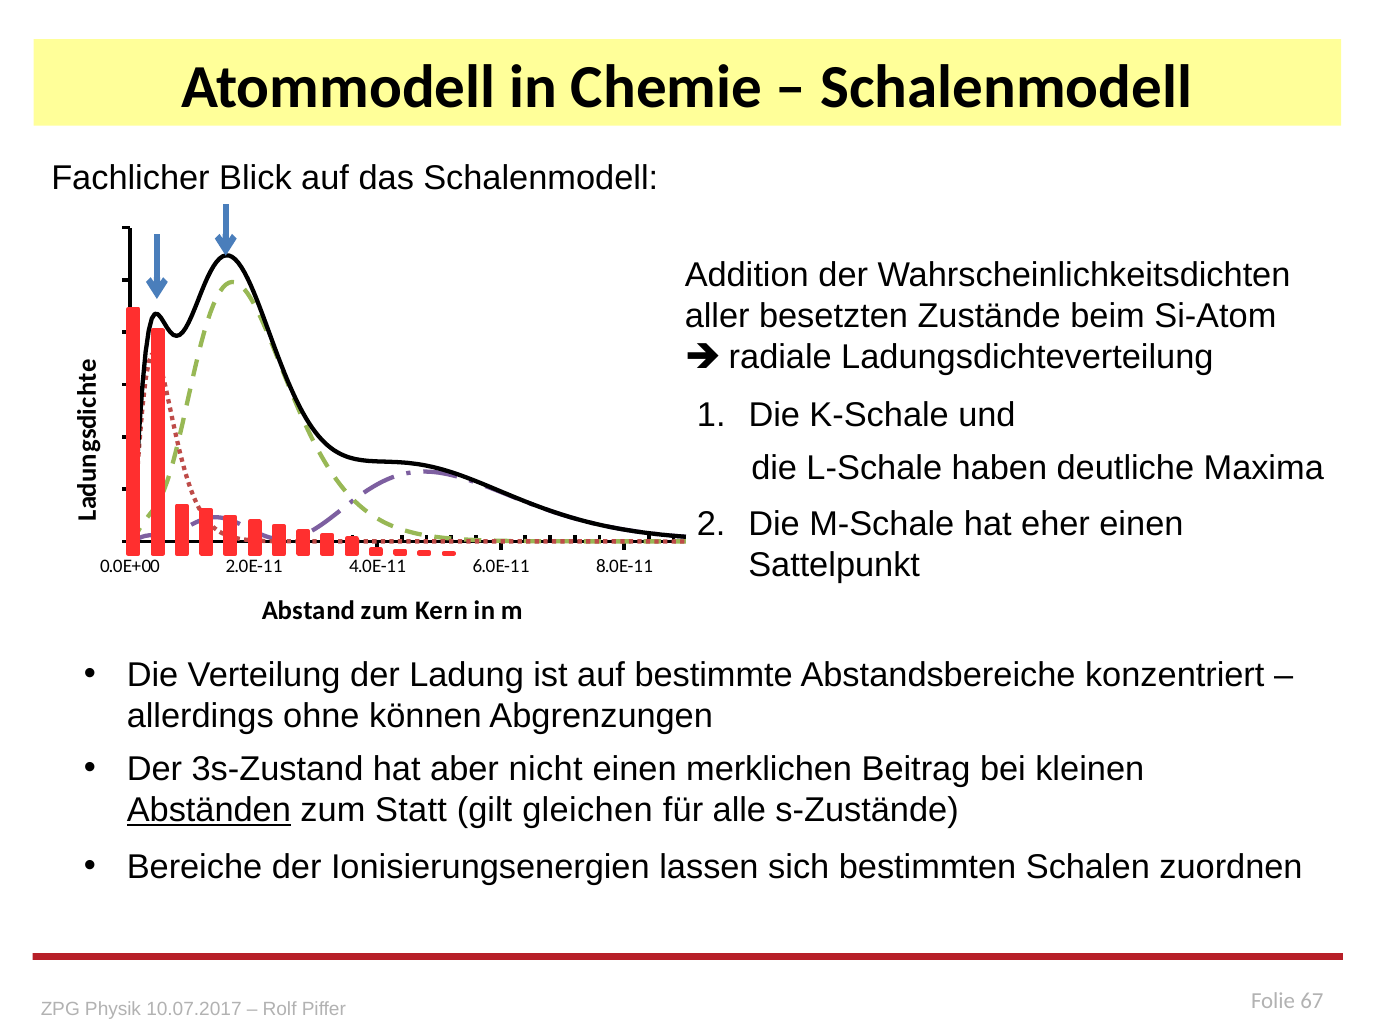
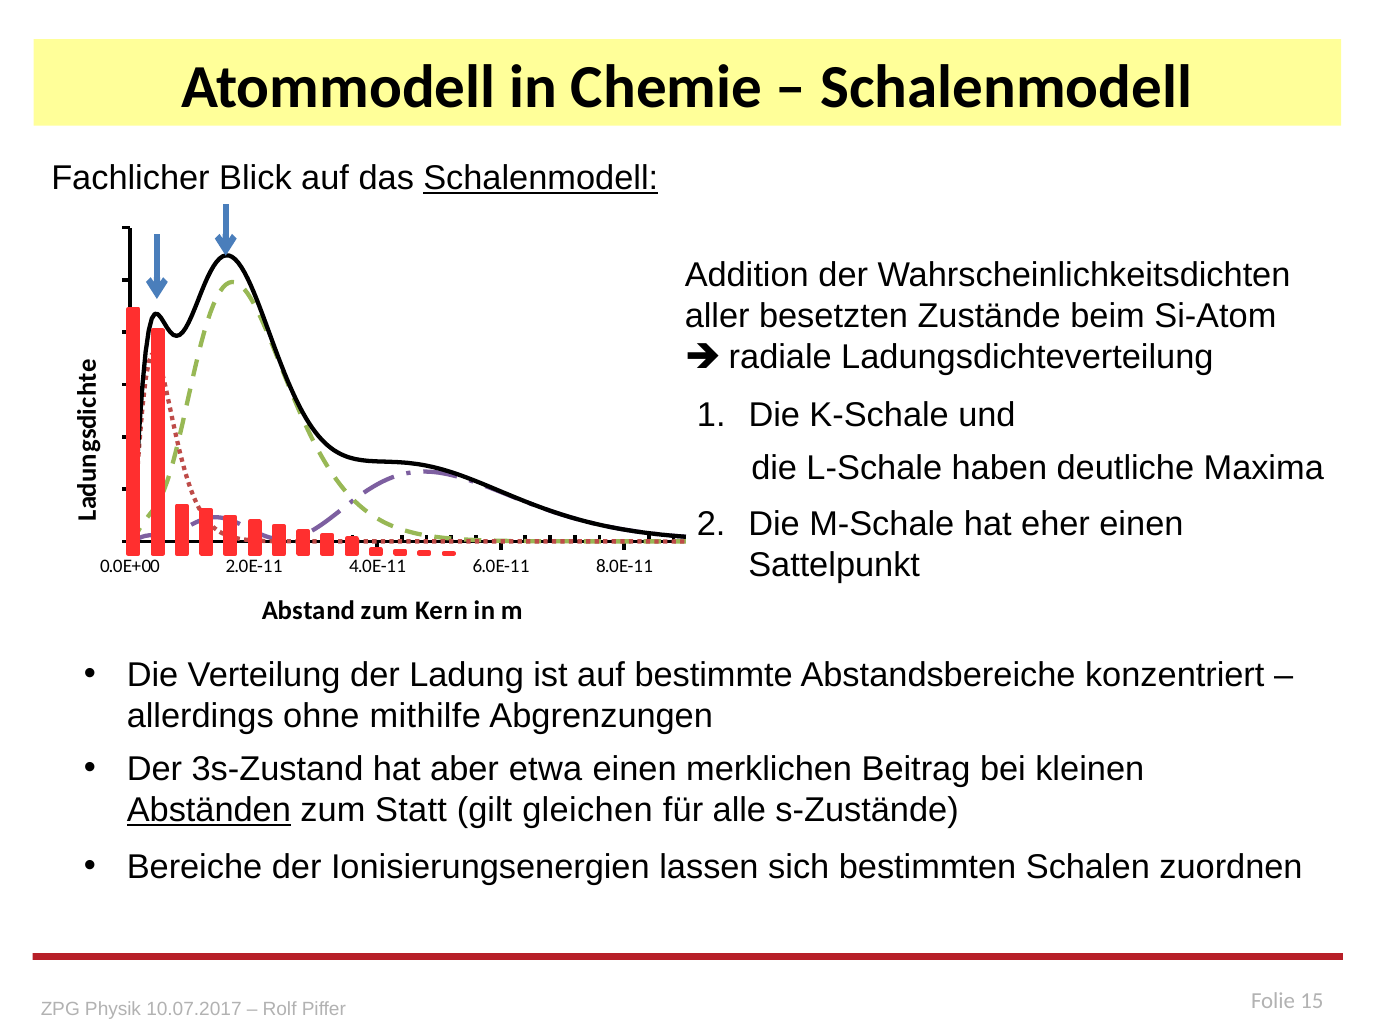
Schalenmodell underline: none -> present (541, 178)
können: können -> mithilfe (425, 717)
nicht: nicht -> etwa (546, 769)
67: 67 -> 15 (1312, 1001)
